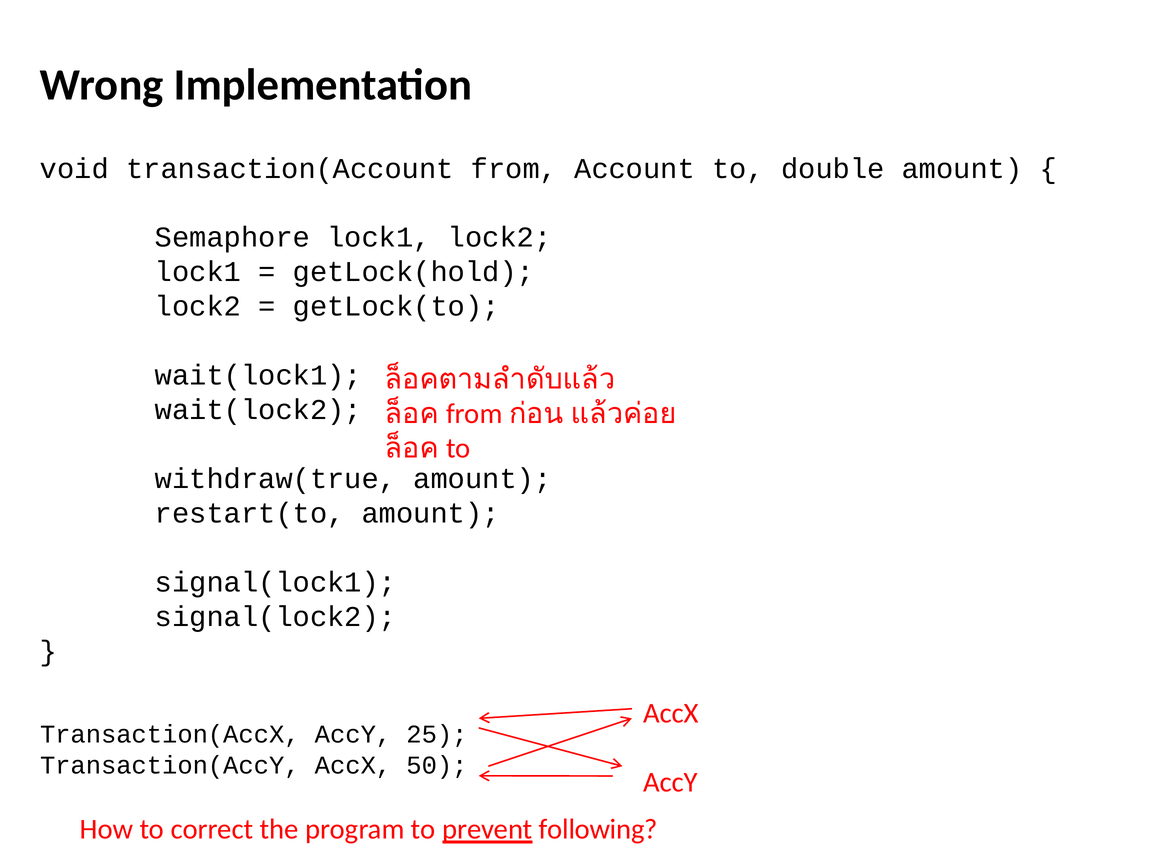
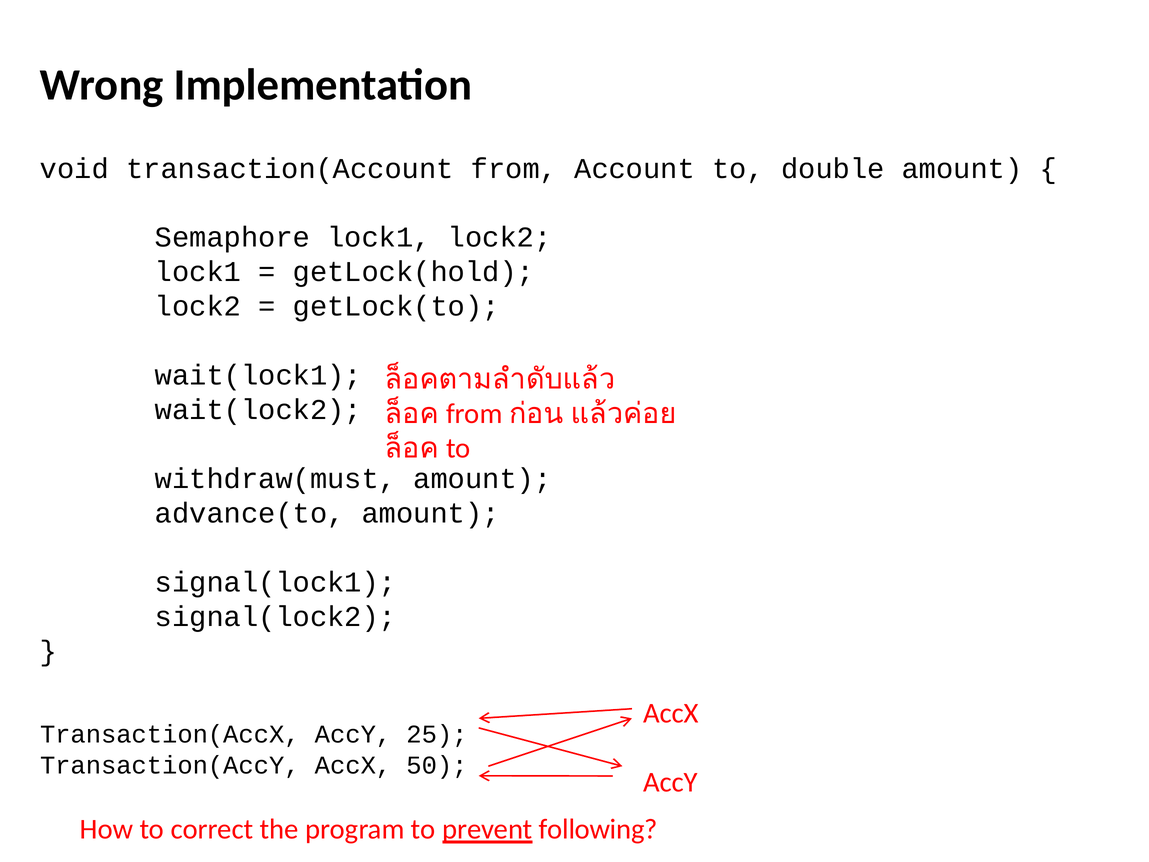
withdraw(true: withdraw(true -> withdraw(must (276, 479)
restart(to: restart(to -> advance(to (250, 513)
